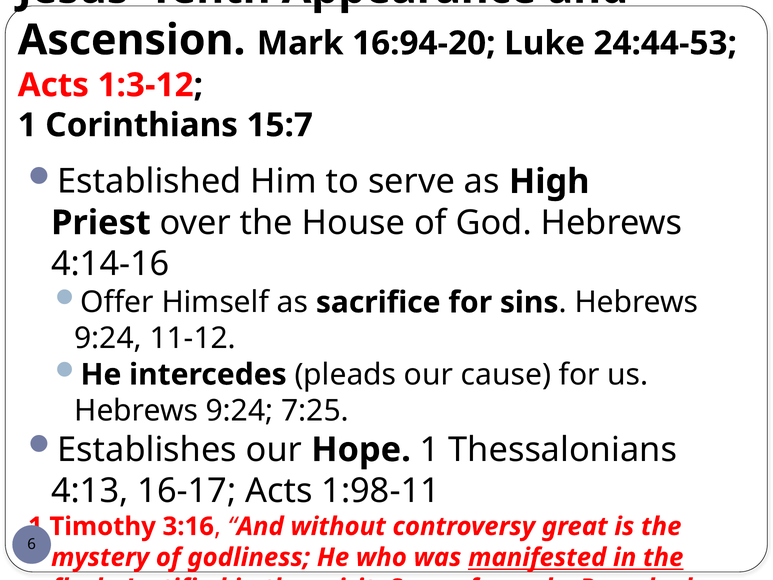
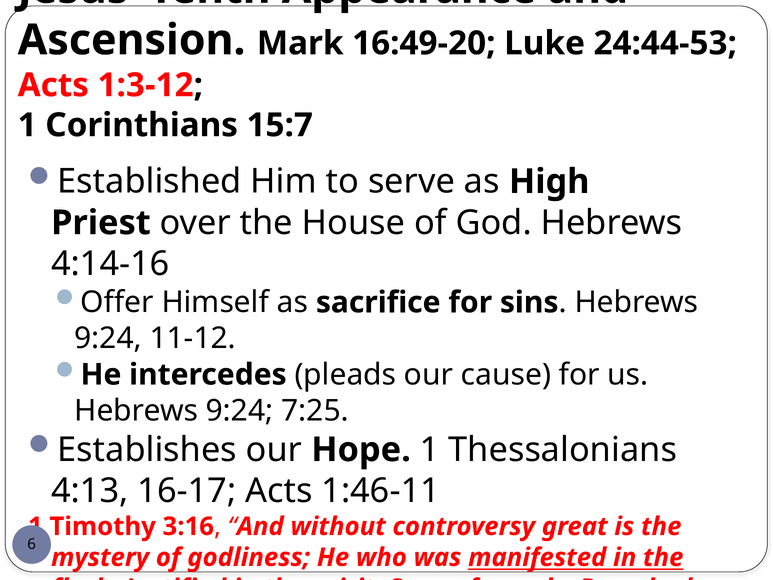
16:94-20: 16:94-20 -> 16:49-20 (424, 43)
1:98-11: 1:98-11 -> 1:46-11 (381, 491)
